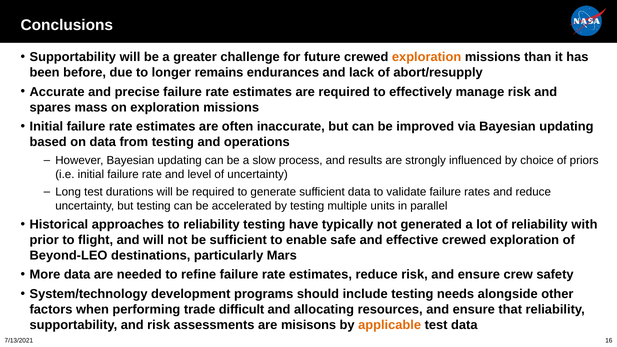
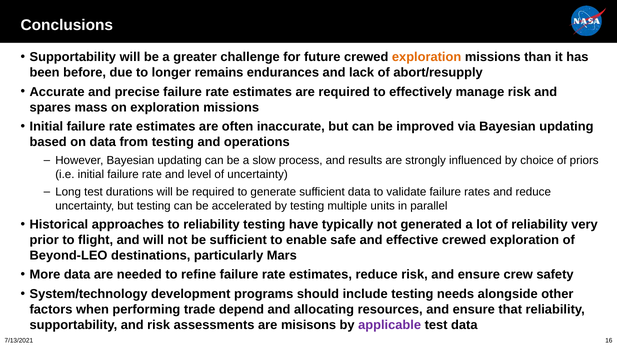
with: with -> very (585, 225)
difficult: difficult -> depend (242, 310)
applicable colour: orange -> purple (390, 325)
